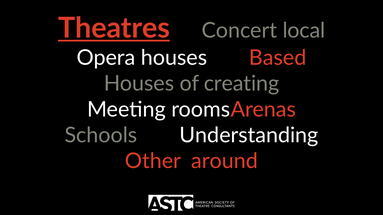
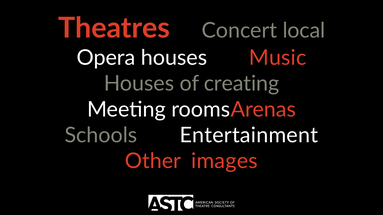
Theatres underline: present -> none (114, 28)
Based: Based -> Music (278, 58)
Understanding: Understanding -> Entertainment (249, 136)
around: around -> images (224, 161)
